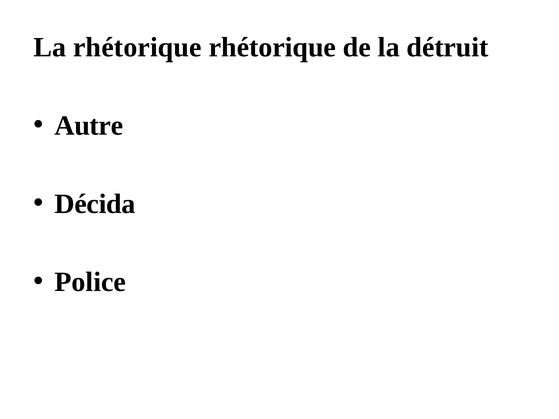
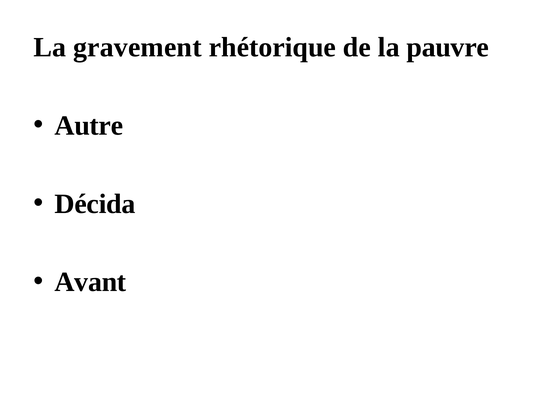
La rhétorique: rhétorique -> gravement (137, 47)
détruit: détruit -> pauvre (448, 47)
Police: Police -> Avant (90, 282)
